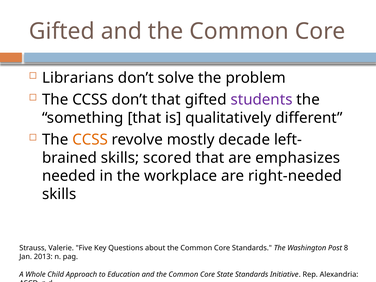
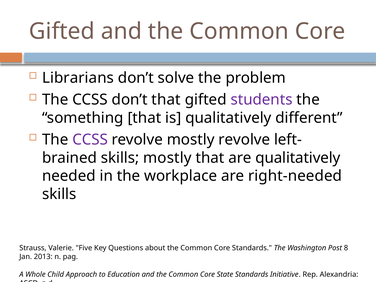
CCSS colour: orange -> purple (90, 140)
mostly decade: decade -> revolve (244, 140)
skills scored: scored -> mostly (167, 158)
are emphasizes: emphasizes -> qualitatively (298, 158)
